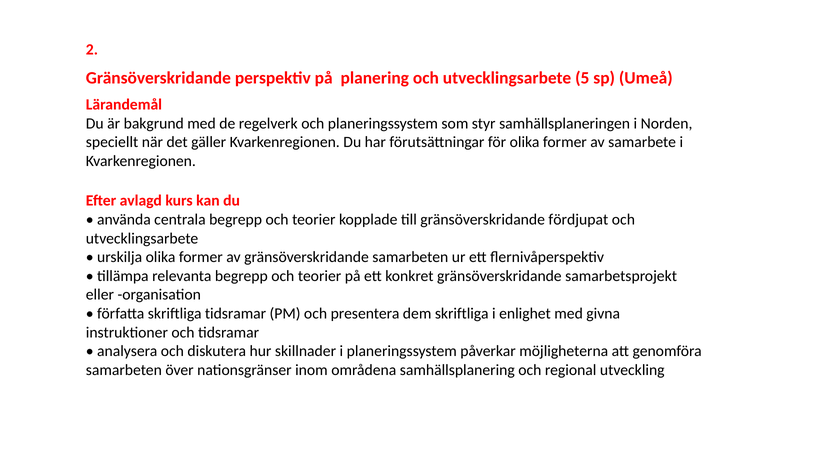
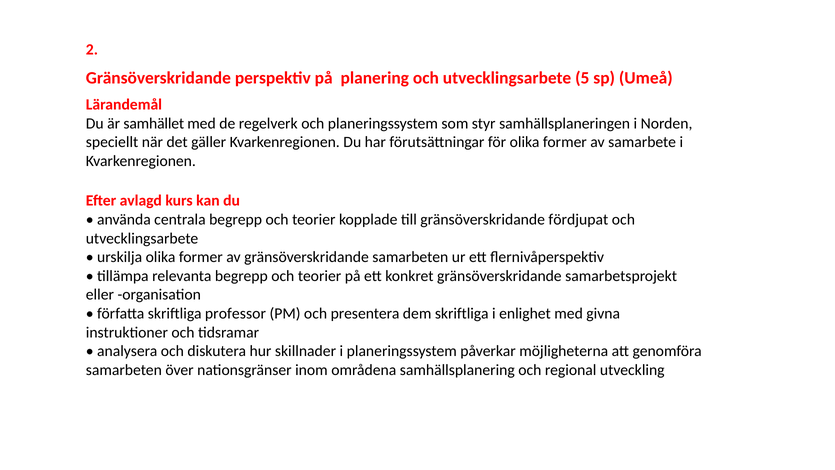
bakgrund: bakgrund -> samhället (154, 123)
skriftliga tidsramar: tidsramar -> professor (235, 313)
